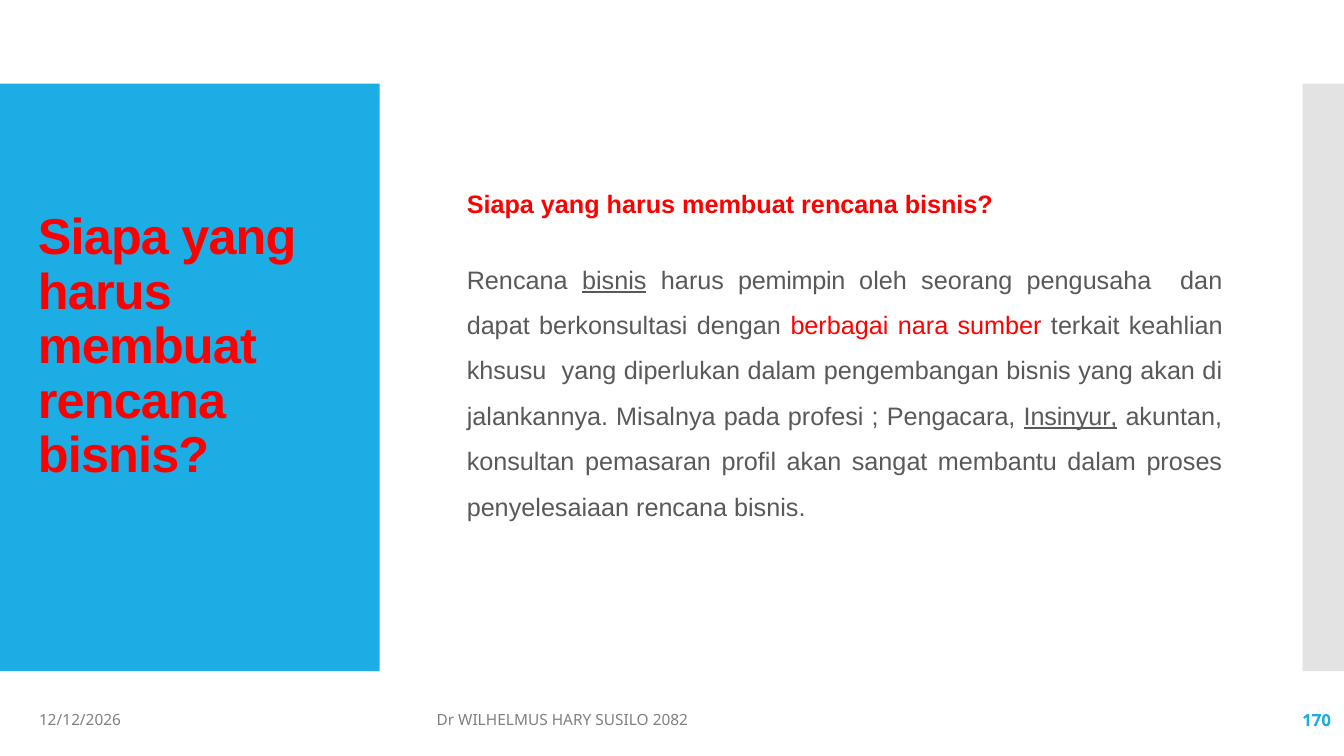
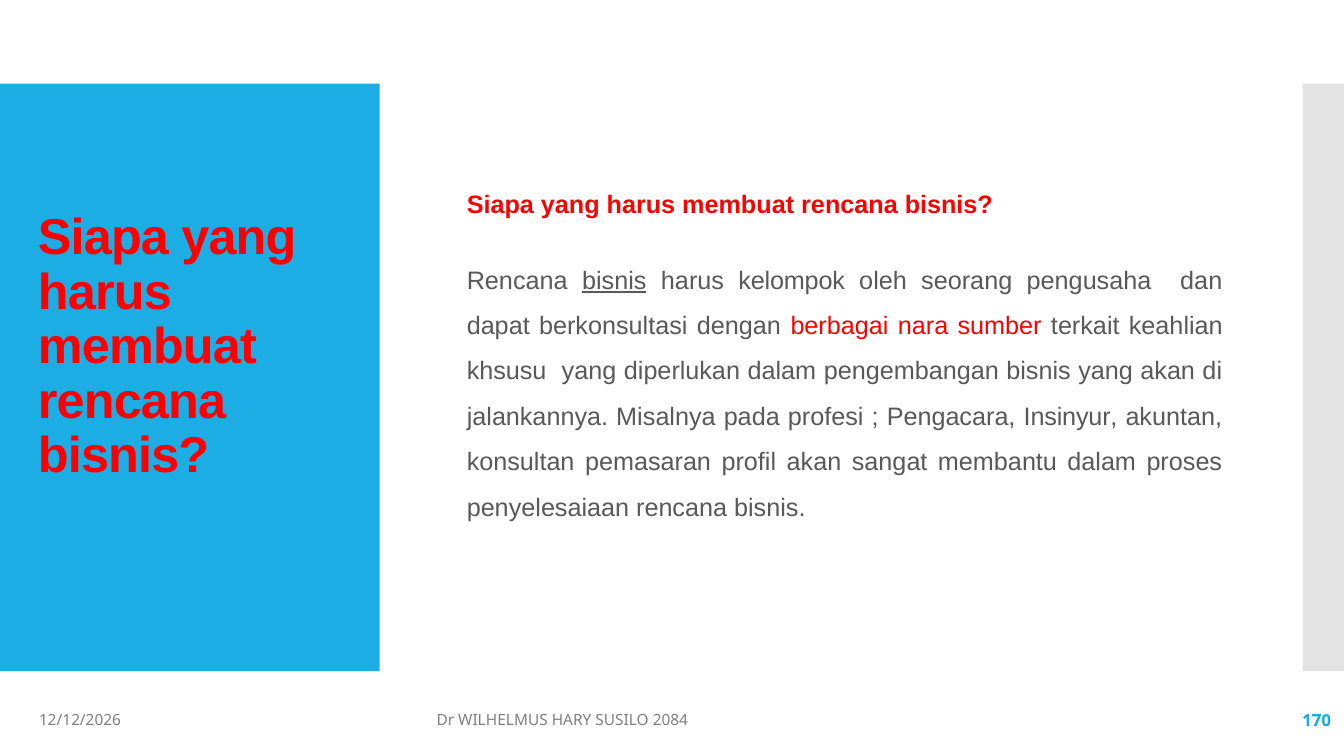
pemimpin: pemimpin -> kelompok (792, 281)
Insinyur underline: present -> none (1071, 417)
2082: 2082 -> 2084 (670, 721)
